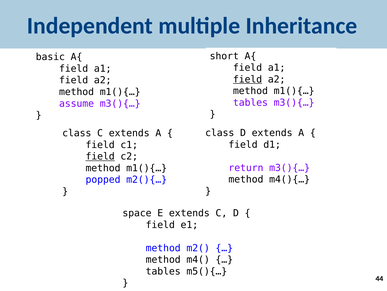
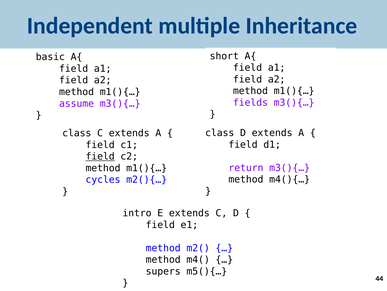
field underline: present -> none (248, 79)
tables: tables -> fields (250, 102)
popped: popped -> cycles (103, 179)
space: space -> intro (137, 213)
tables: tables -> supers (163, 271)
